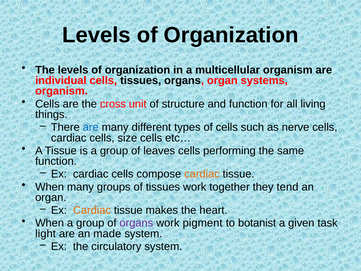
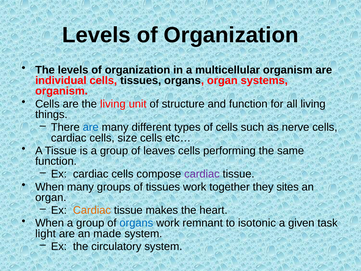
the cross: cross -> living (113, 104)
cardiac colour: orange -> purple (202, 174)
tend: tend -> sites (288, 187)
organs colour: purple -> blue (136, 223)
pigment: pigment -> remnant (203, 223)
botanist: botanist -> isotonic (257, 223)
